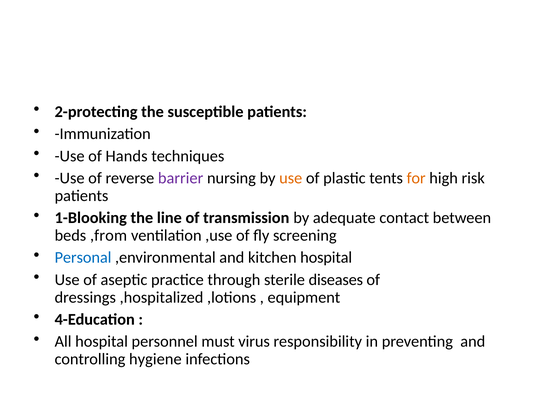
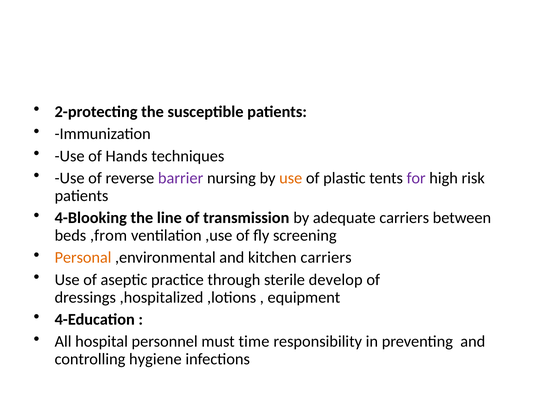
for colour: orange -> purple (416, 178)
1-Blooking: 1-Blooking -> 4-Blooking (91, 218)
adequate contact: contact -> carriers (404, 218)
Personal colour: blue -> orange (83, 258)
kitchen hospital: hospital -> carriers (326, 258)
diseases: diseases -> develop (336, 280)
virus: virus -> time (254, 342)
